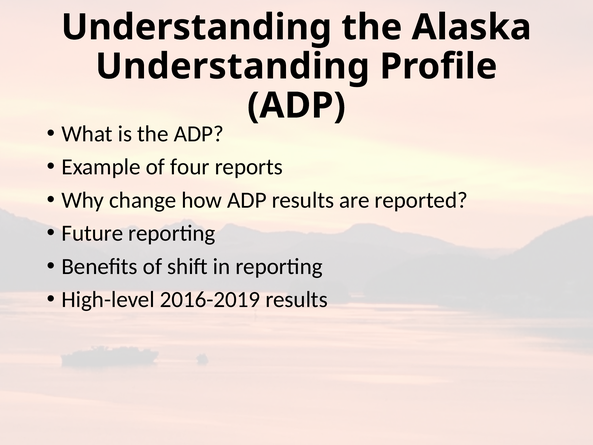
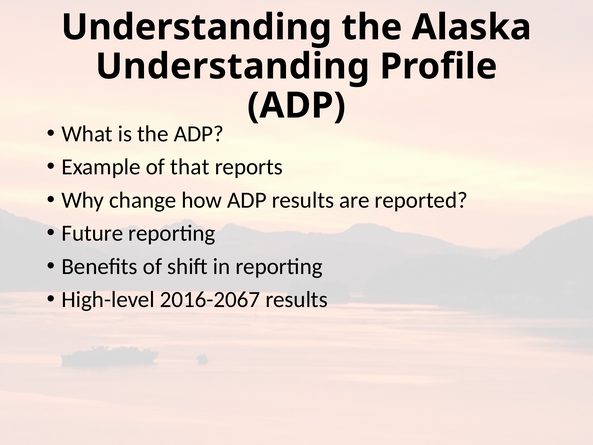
four: four -> that (190, 167)
2016-2019: 2016-2019 -> 2016-2067 (210, 299)
